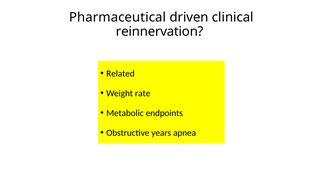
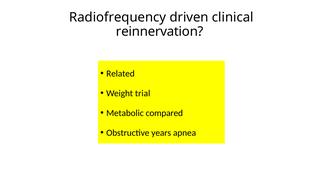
Pharmaceutical: Pharmaceutical -> Radiofrequency (118, 17)
rate: rate -> trial (143, 93)
endpoints: endpoints -> compared (164, 113)
